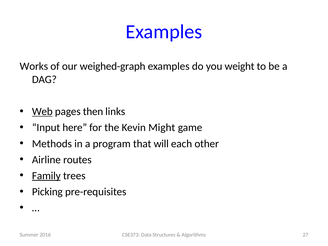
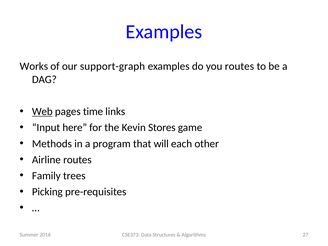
weighed-graph: weighed-graph -> support-graph (113, 66)
you weight: weight -> routes (239, 66)
then: then -> time (93, 112)
Might: Might -> Stores (162, 128)
Family underline: present -> none (46, 176)
